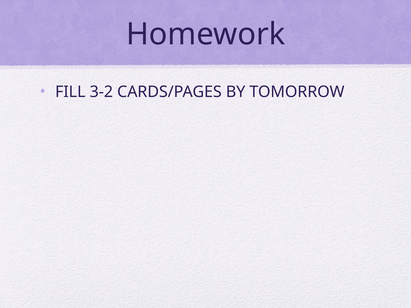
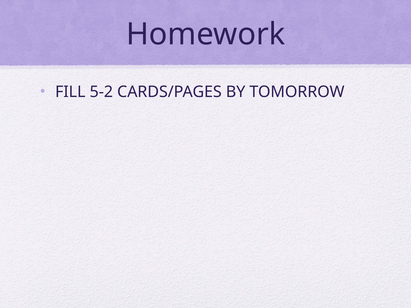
3-2: 3-2 -> 5-2 (101, 92)
